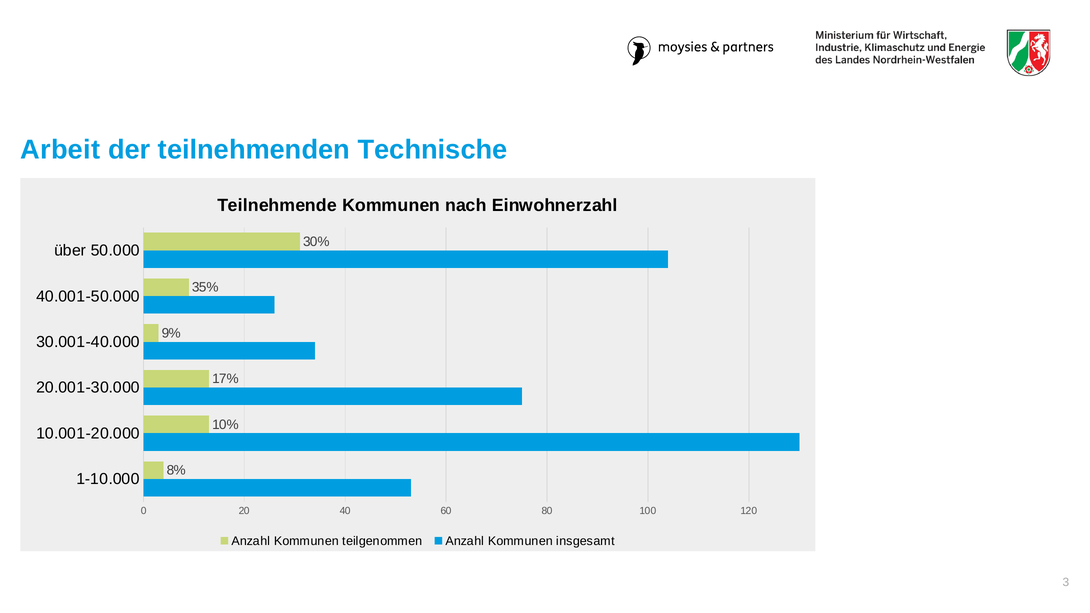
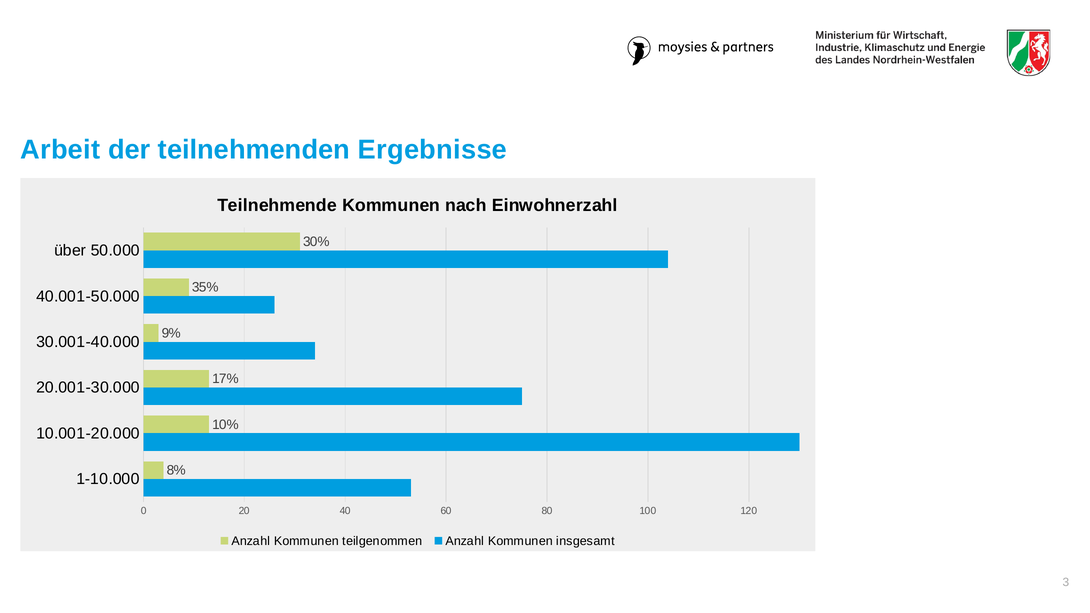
Technische: Technische -> Ergebnisse (432, 150)
